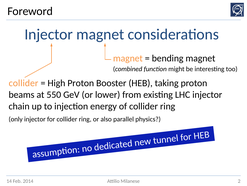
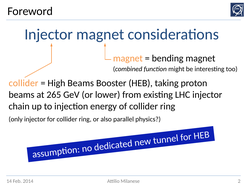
High Proton: Proton -> Beams (81, 83)
550: 550 -> 265 (54, 94)
